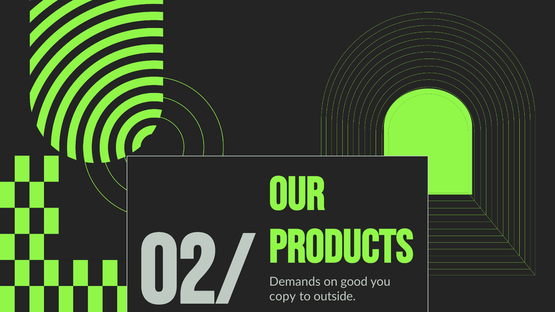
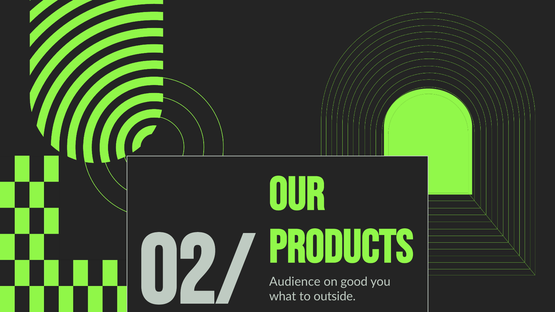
Demands: Demands -> Audience (295, 282)
copy: copy -> what (283, 297)
